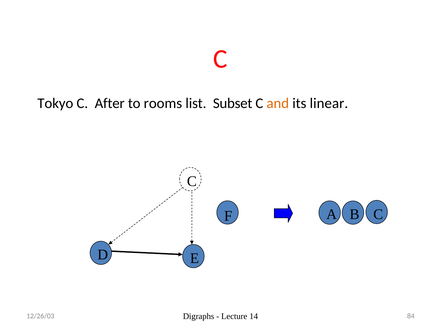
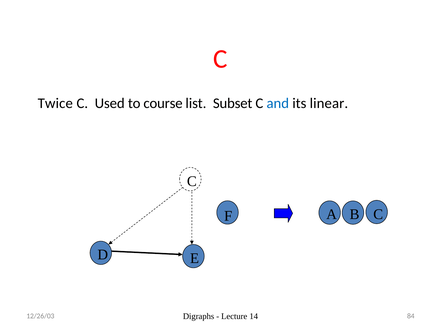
Tokyo: Tokyo -> Twice (55, 103)
After: After -> Used (110, 103)
rooms: rooms -> course (163, 103)
and colour: orange -> blue (278, 103)
